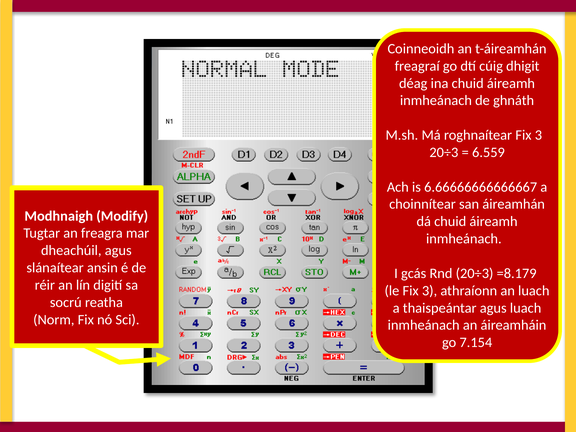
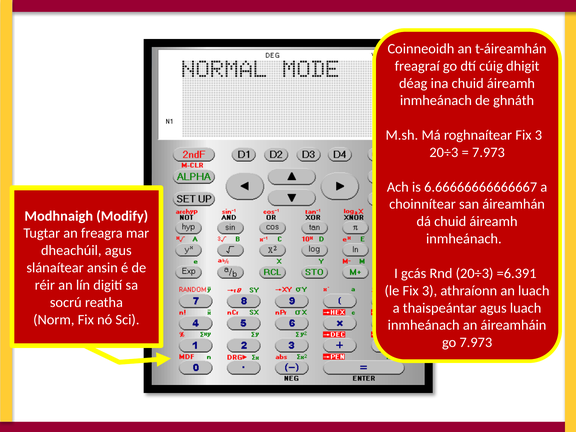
6.559: 6.559 -> 7.973 (488, 152)
=8.179: =8.179 -> =6.391 (517, 273)
go 7.154: 7.154 -> 7.973 (476, 342)
